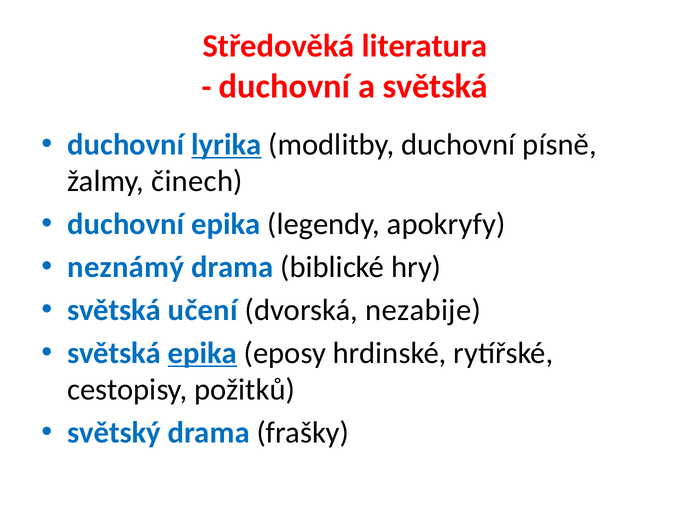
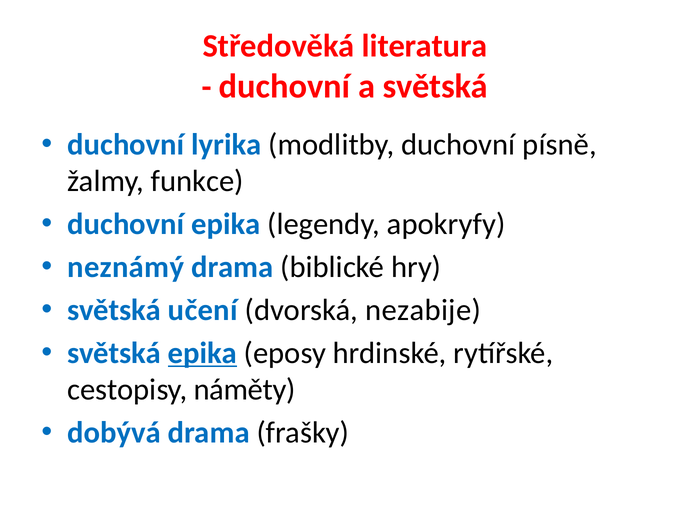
lyrika underline: present -> none (226, 145)
činech: činech -> funkce (197, 182)
požitků: požitků -> náměty (245, 390)
světský: světský -> dobývá (114, 433)
